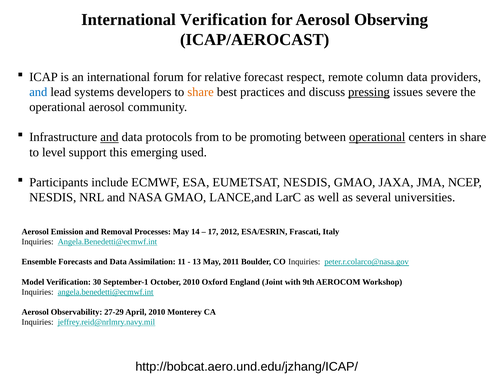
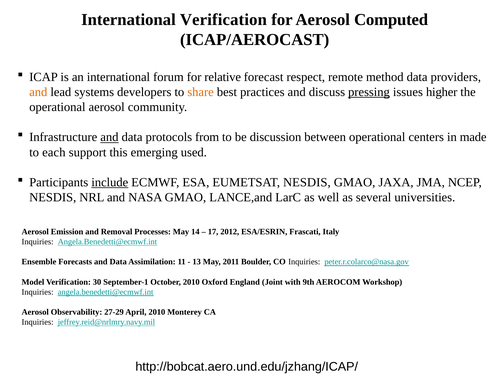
Observing: Observing -> Computed (391, 20)
column: column -> method (385, 77)
and colour: blue -> orange (38, 92)
severe: severe -> higher (442, 92)
promoting: promoting -> discussion (276, 137)
operational underline: present -> none (377, 137)
in share: share -> made (473, 137)
level: level -> each (54, 152)
include underline: none -> present (110, 182)
